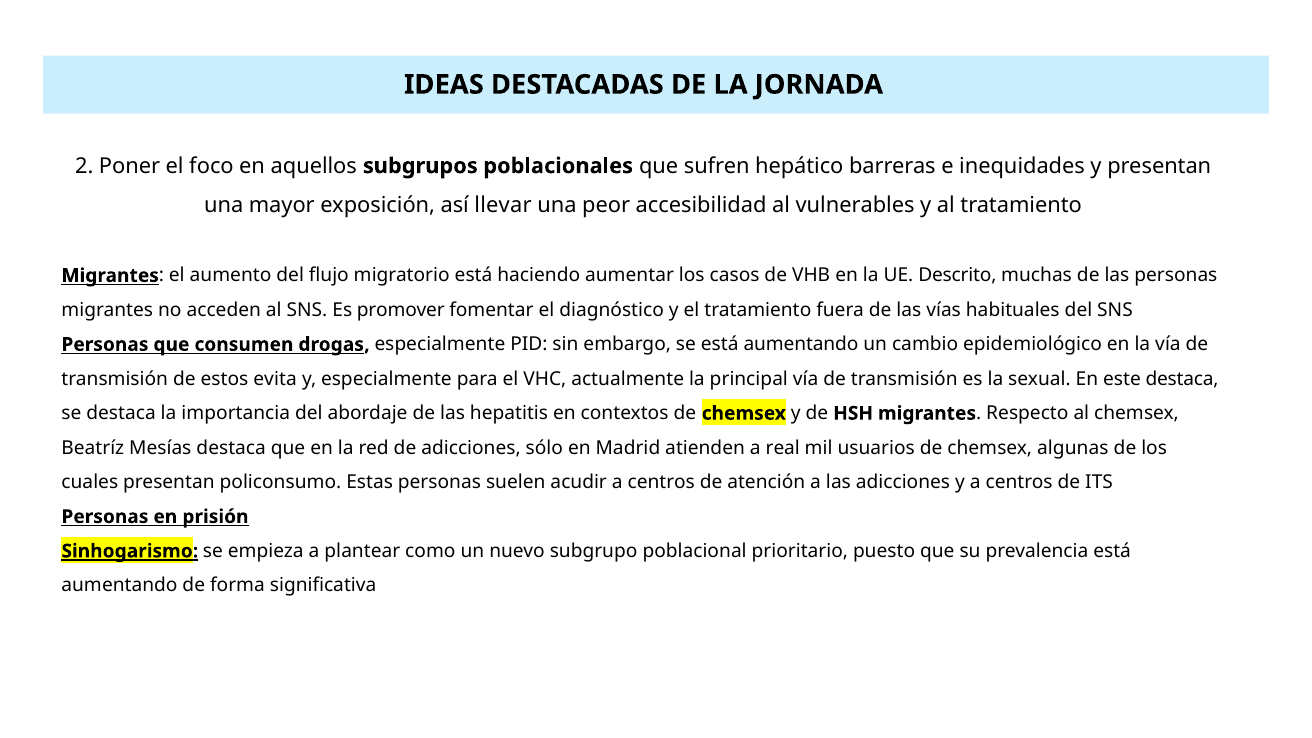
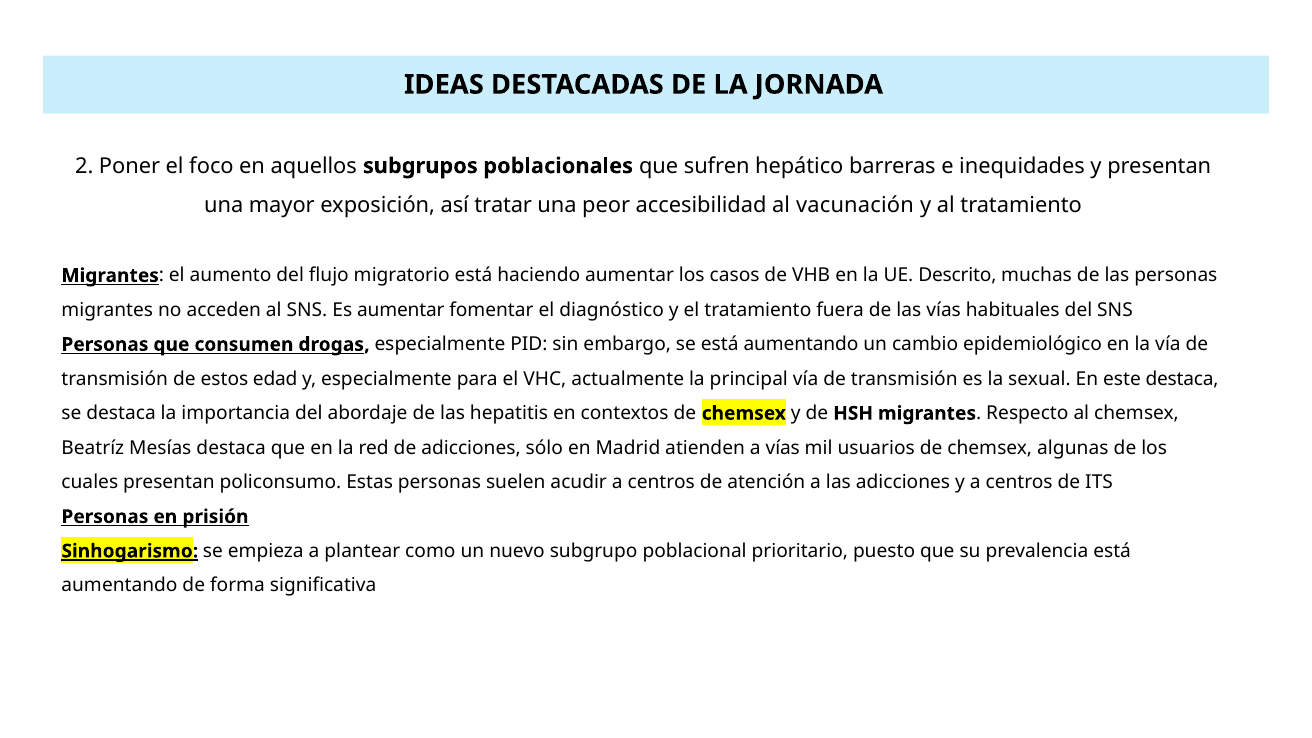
llevar: llevar -> tratar (503, 205)
vulnerables: vulnerables -> vacunación (855, 205)
Es promover: promover -> aumentar (401, 310)
evita: evita -> edad (275, 379)
a real: real -> vías (783, 448)
